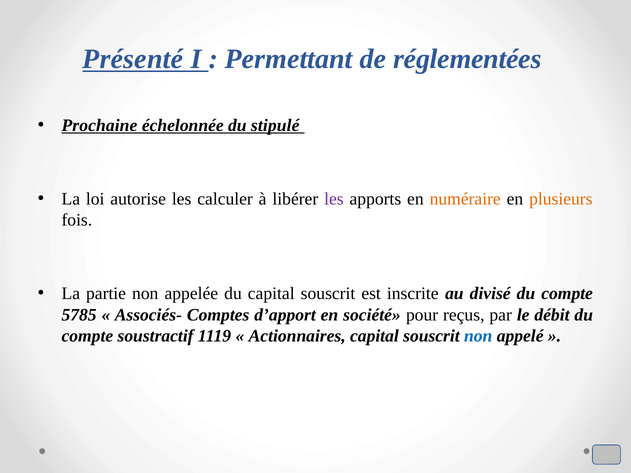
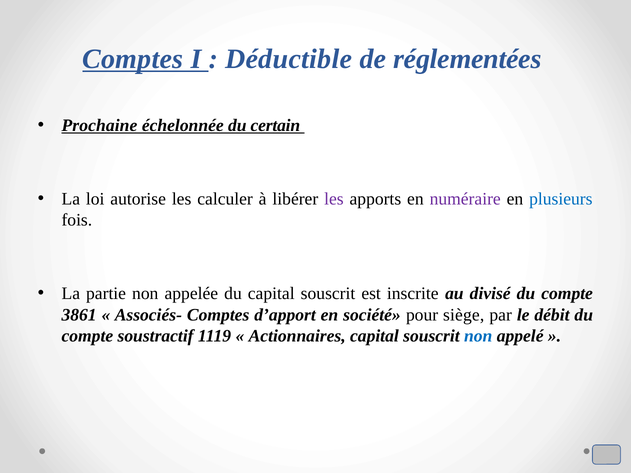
Présenté: Présenté -> Comptes (133, 59)
Permettant: Permettant -> Déductible (289, 59)
stipulé: stipulé -> certain (275, 125)
numéraire colour: orange -> purple (465, 199)
plusieurs colour: orange -> blue (561, 199)
5785: 5785 -> 3861 (79, 315)
reçus: reçus -> siège (464, 315)
